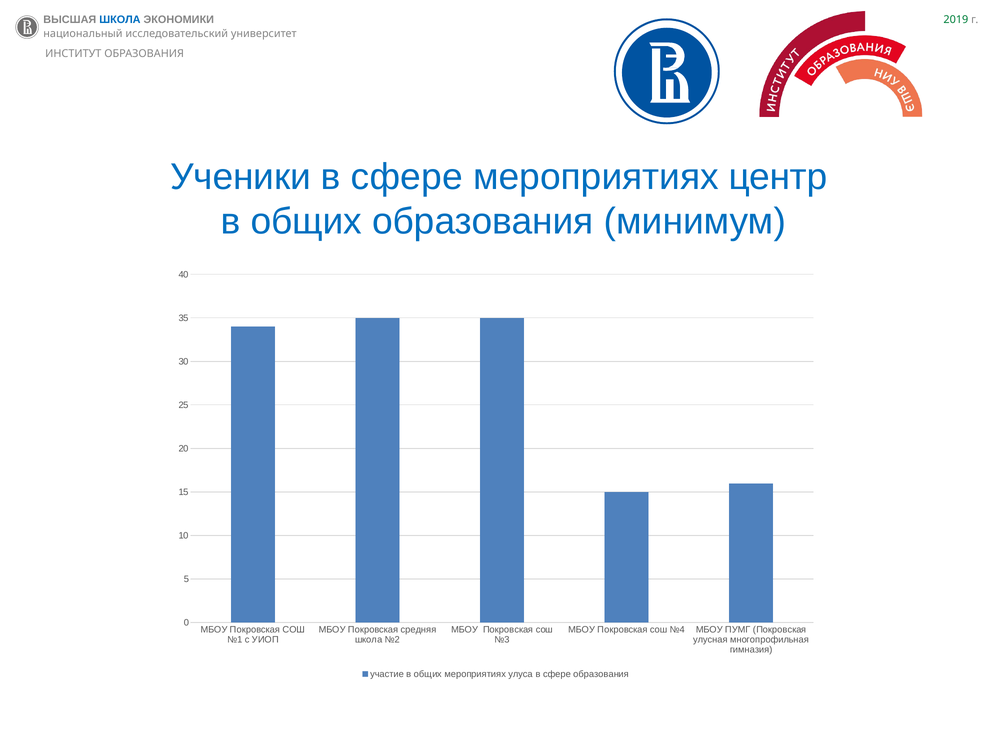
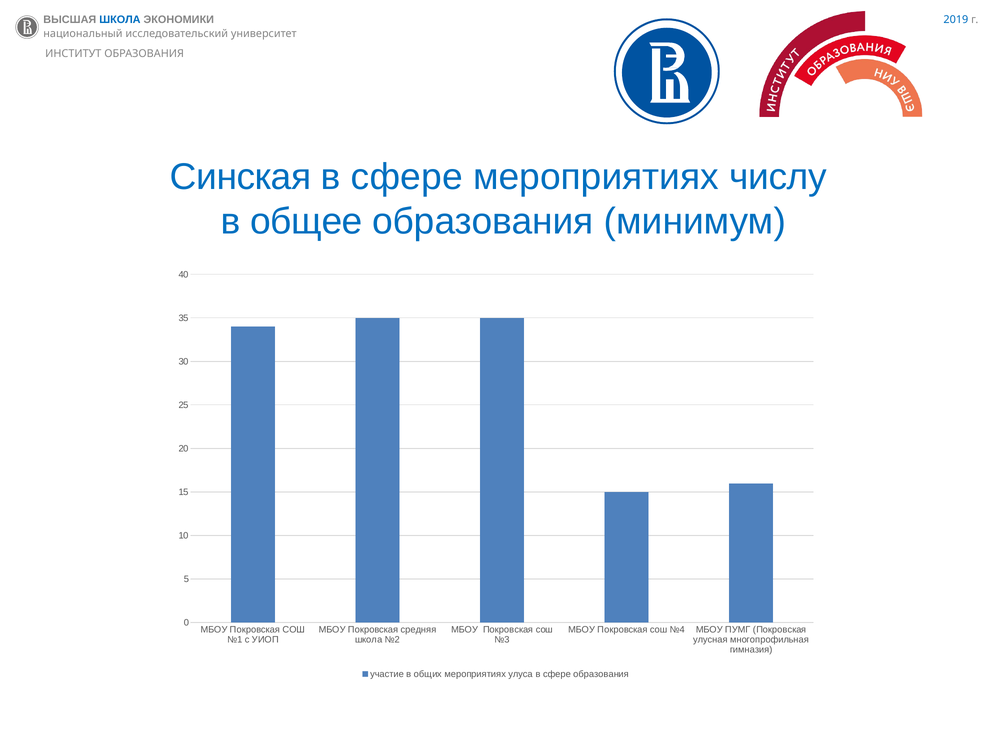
2019 colour: green -> blue (956, 19)
Ученики: Ученики -> Синская (241, 177)
центр: центр -> числу (778, 177)
общих: общих -> общее (306, 221)
